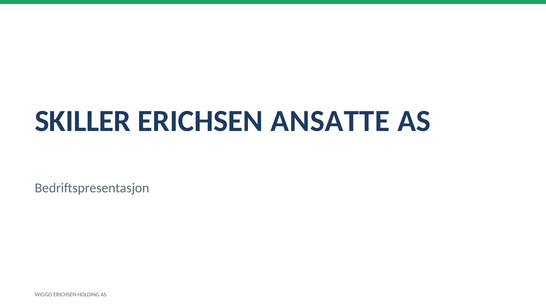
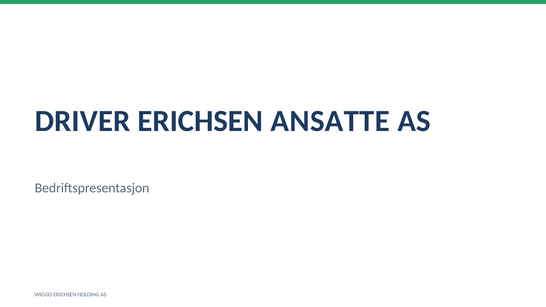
SKILLER: SKILLER -> DRIVER (83, 121)
